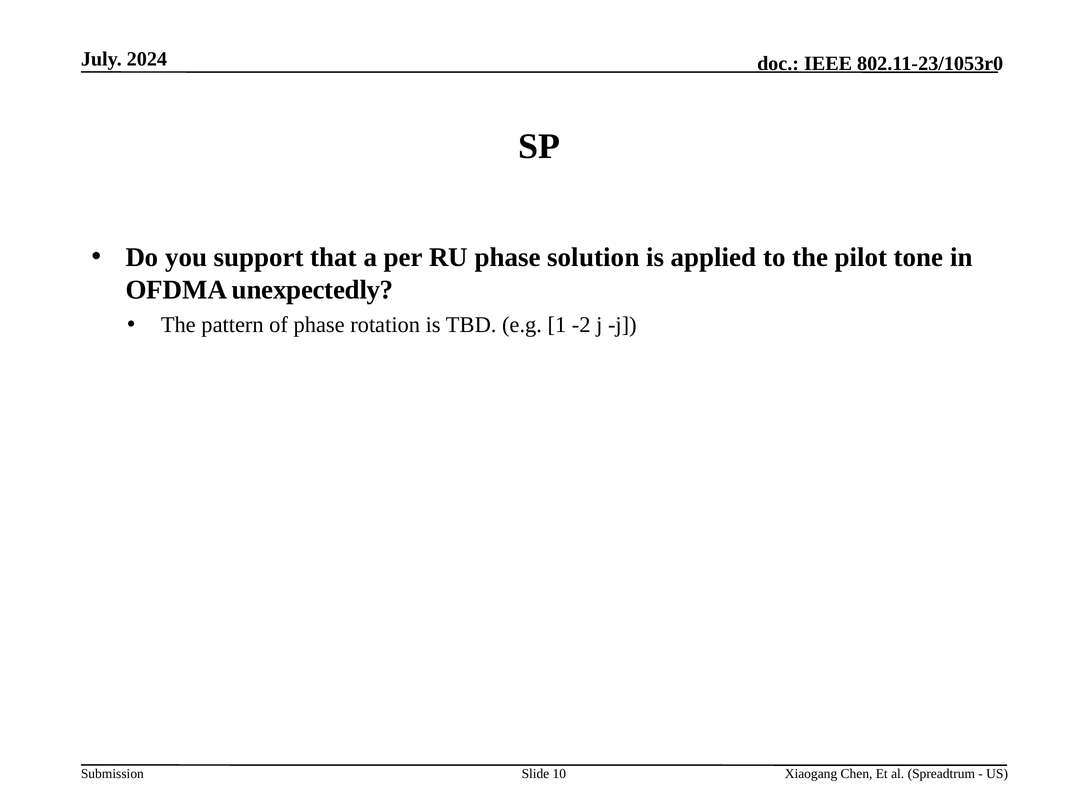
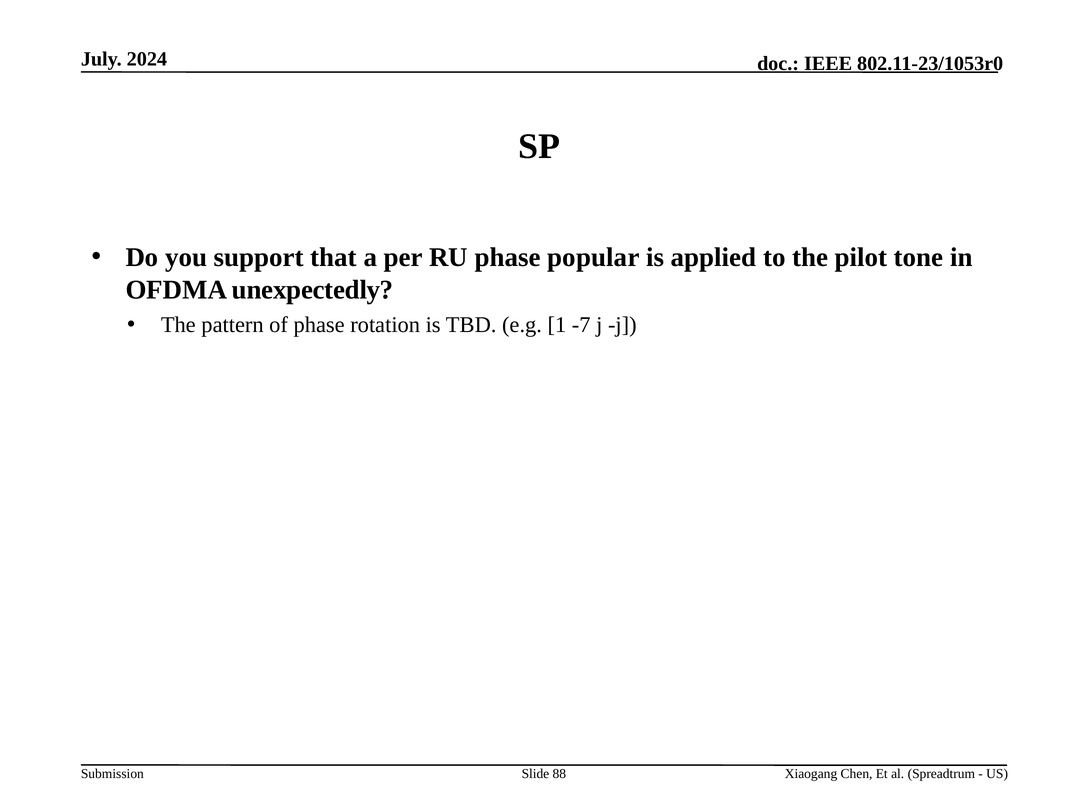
solution: solution -> popular (593, 257)
-2: -2 -> -7 (581, 325)
10: 10 -> 88 (559, 773)
